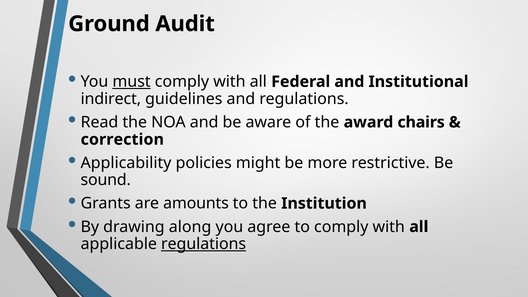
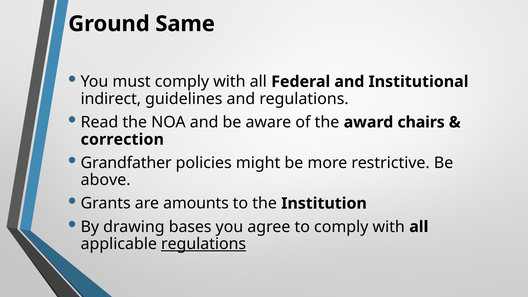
Audit: Audit -> Same (185, 24)
must underline: present -> none (132, 82)
Applicability: Applicability -> Grandfather (126, 163)
sound: sound -> above (106, 180)
along: along -> bases (190, 227)
